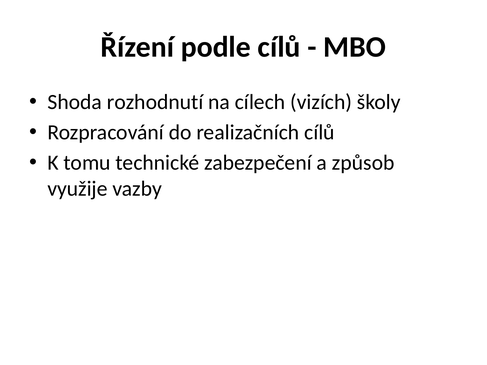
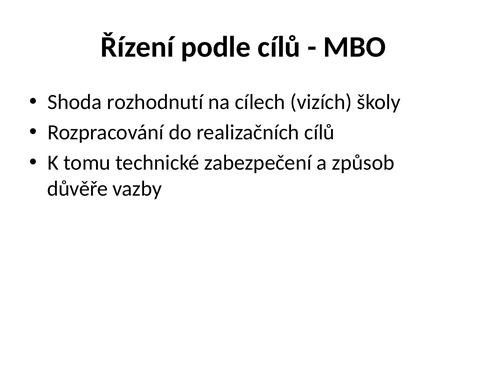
využije: využije -> důvěře (78, 189)
